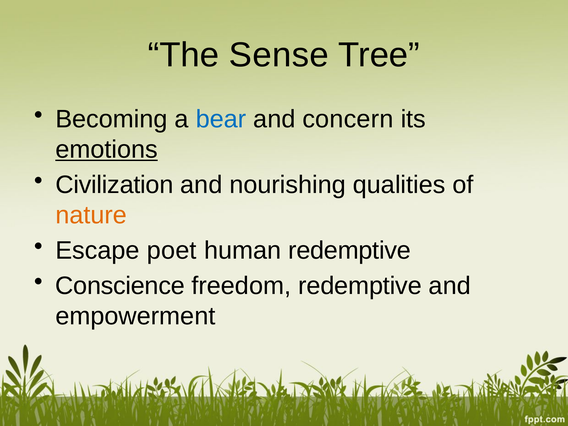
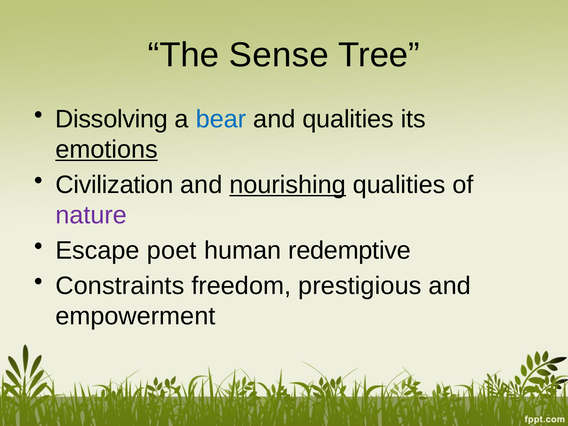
Becoming: Becoming -> Dissolving (112, 119)
and concern: concern -> qualities (348, 119)
nourishing underline: none -> present (288, 185)
nature colour: orange -> purple (91, 215)
Conscience: Conscience -> Constraints (120, 286)
freedom redemptive: redemptive -> prestigious (360, 286)
